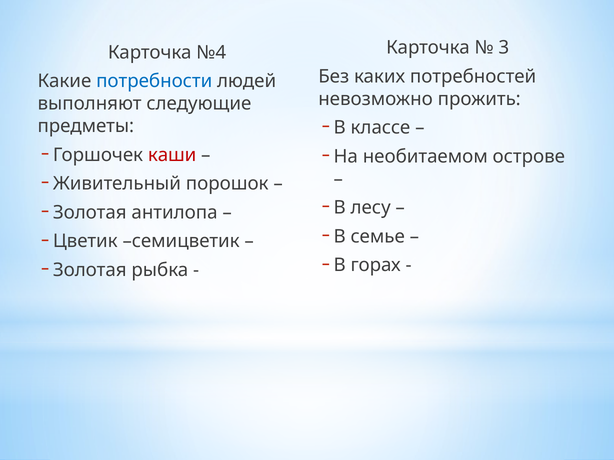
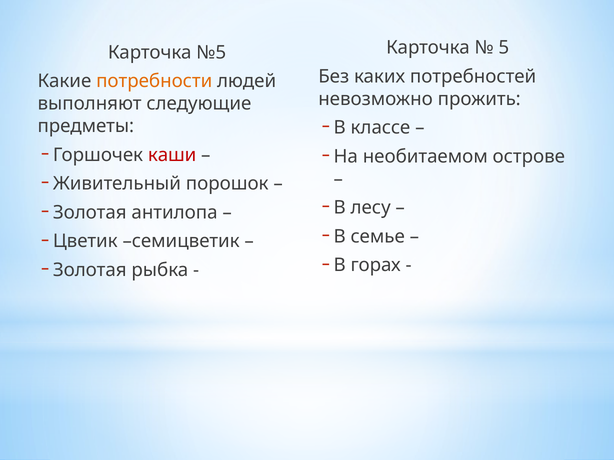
3: 3 -> 5 (504, 48)
№4: №4 -> №5 (211, 52)
потребности colour: blue -> orange (154, 81)
